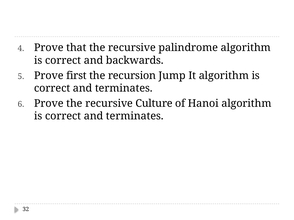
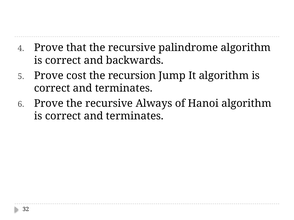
first: first -> cost (76, 76)
Culture: Culture -> Always (154, 104)
